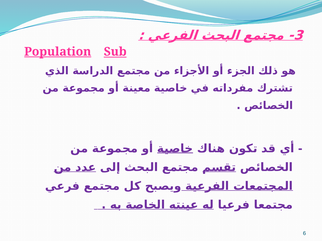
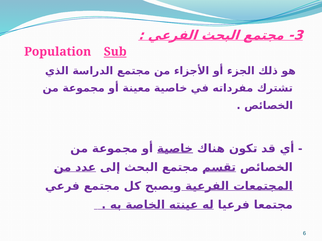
Population underline: present -> none (58, 52)
